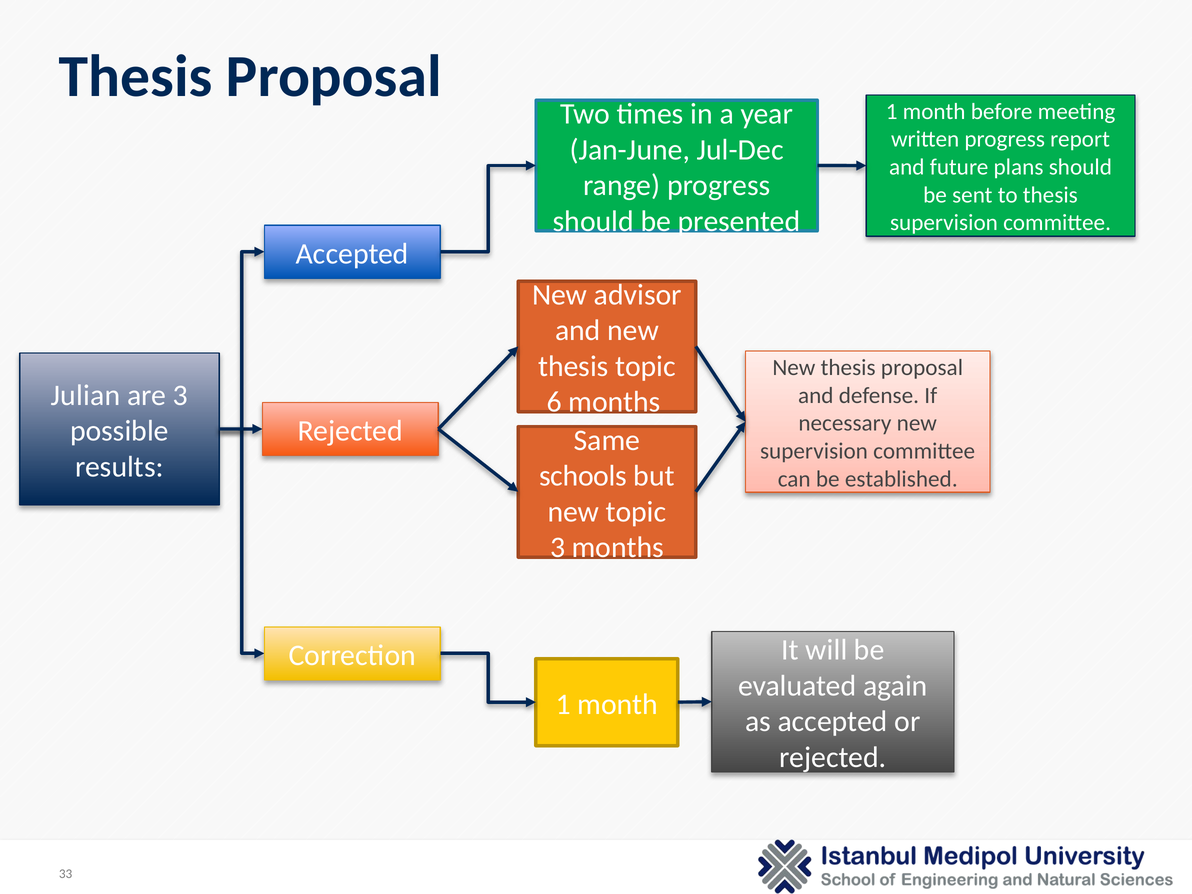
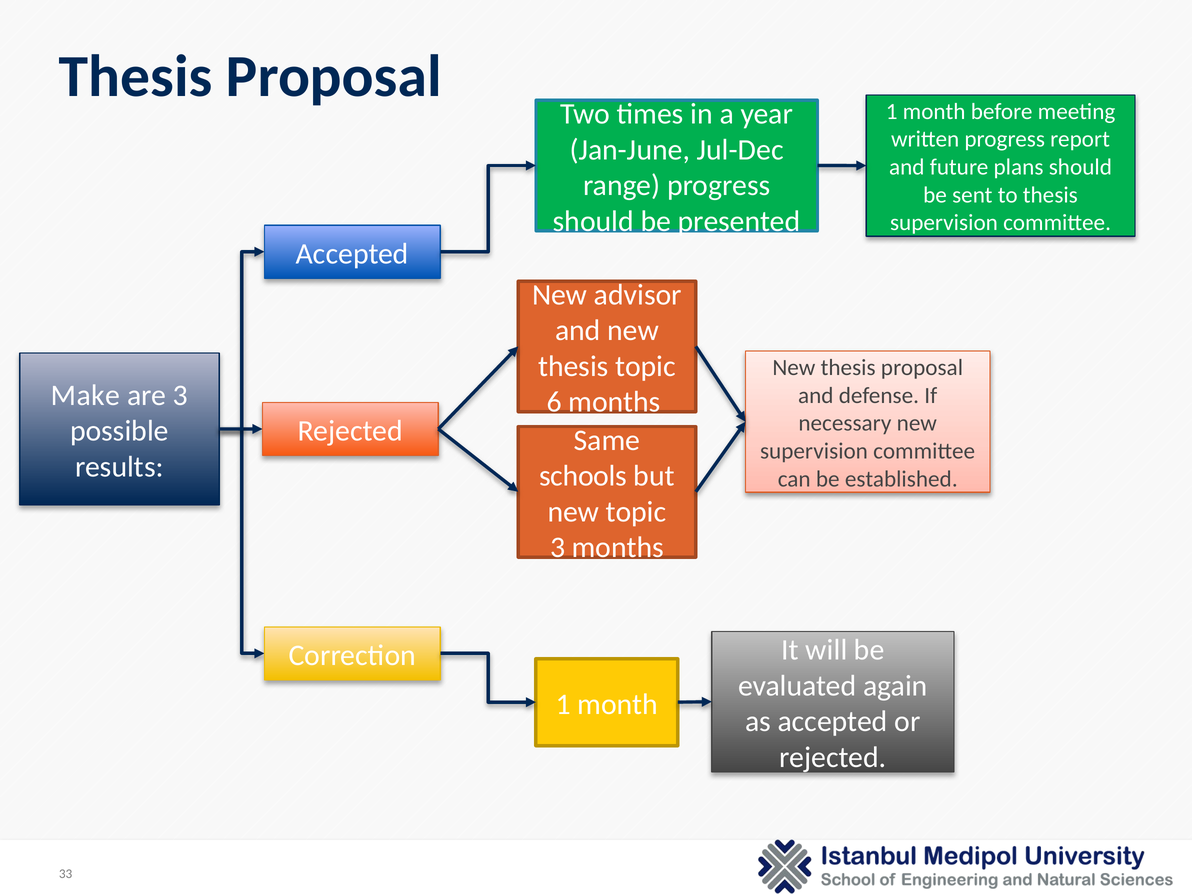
Julian: Julian -> Make (85, 395)
